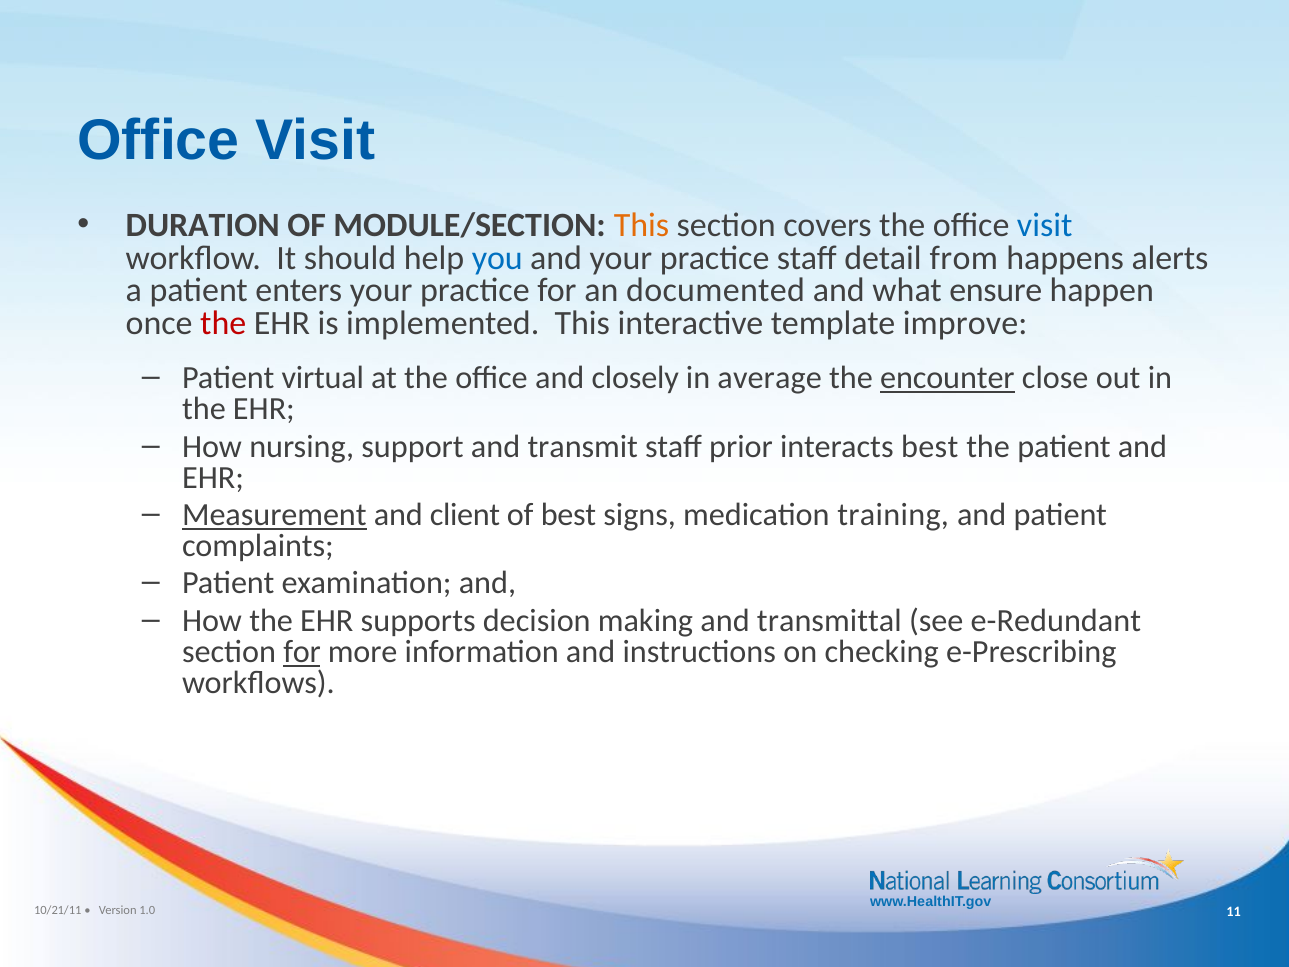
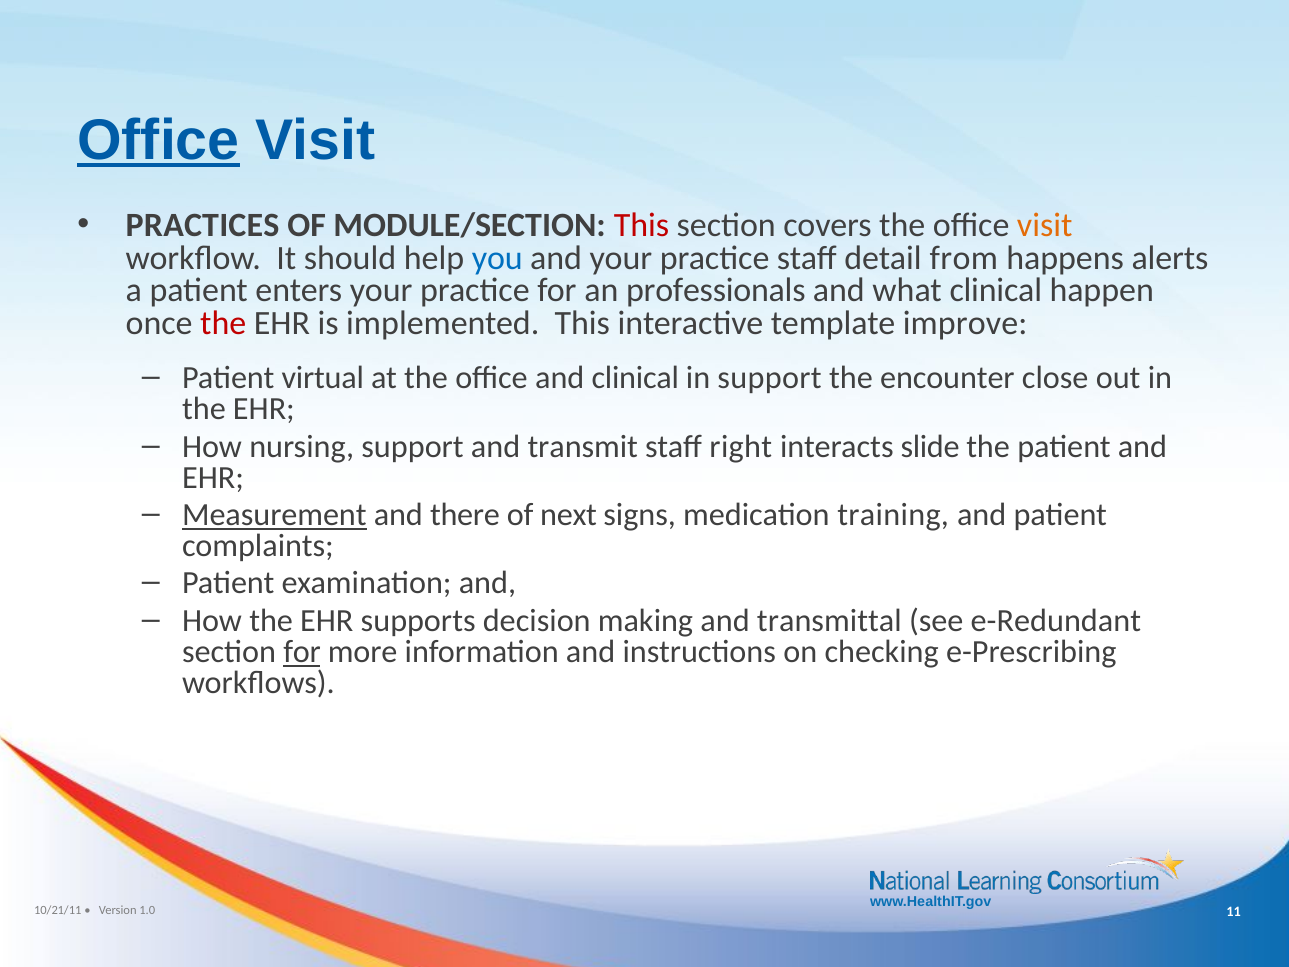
Office underline: none -> present (158, 140)
DURATION: DURATION -> PRACTICES (203, 225)
This colour: orange -> red (641, 225)
visit colour: blue -> orange (1045, 225)
documented: documented -> professionals (716, 291)
what ensure: ensure -> clinical (996, 291)
and closely: closely -> clinical (635, 378)
in average: average -> support (770, 378)
encounter underline: present -> none (947, 378)
prior: prior -> right (741, 446)
interacts best: best -> slide (930, 446)
client: client -> there (465, 515)
of best: best -> next (569, 515)
